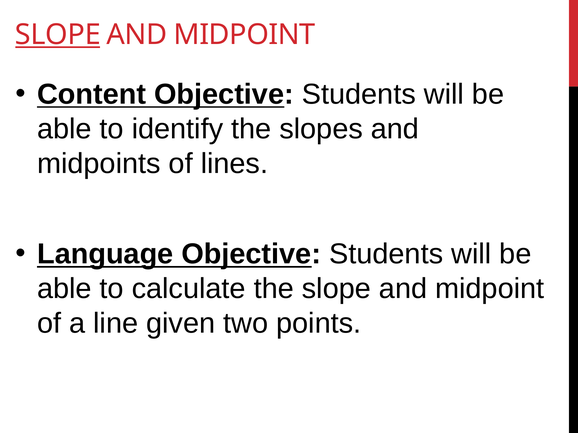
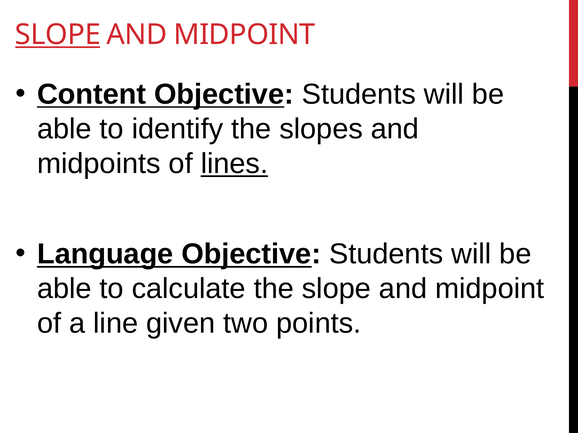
lines underline: none -> present (234, 164)
